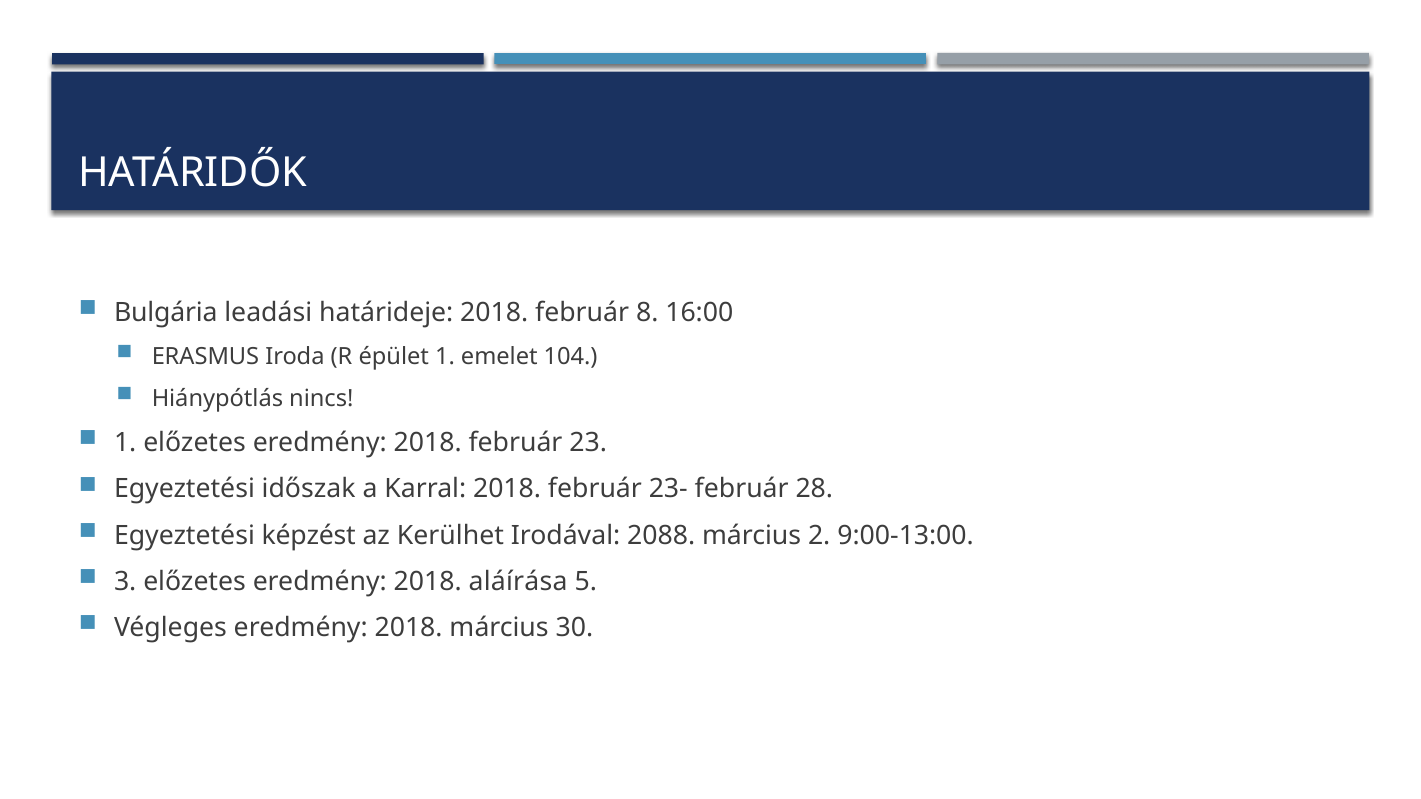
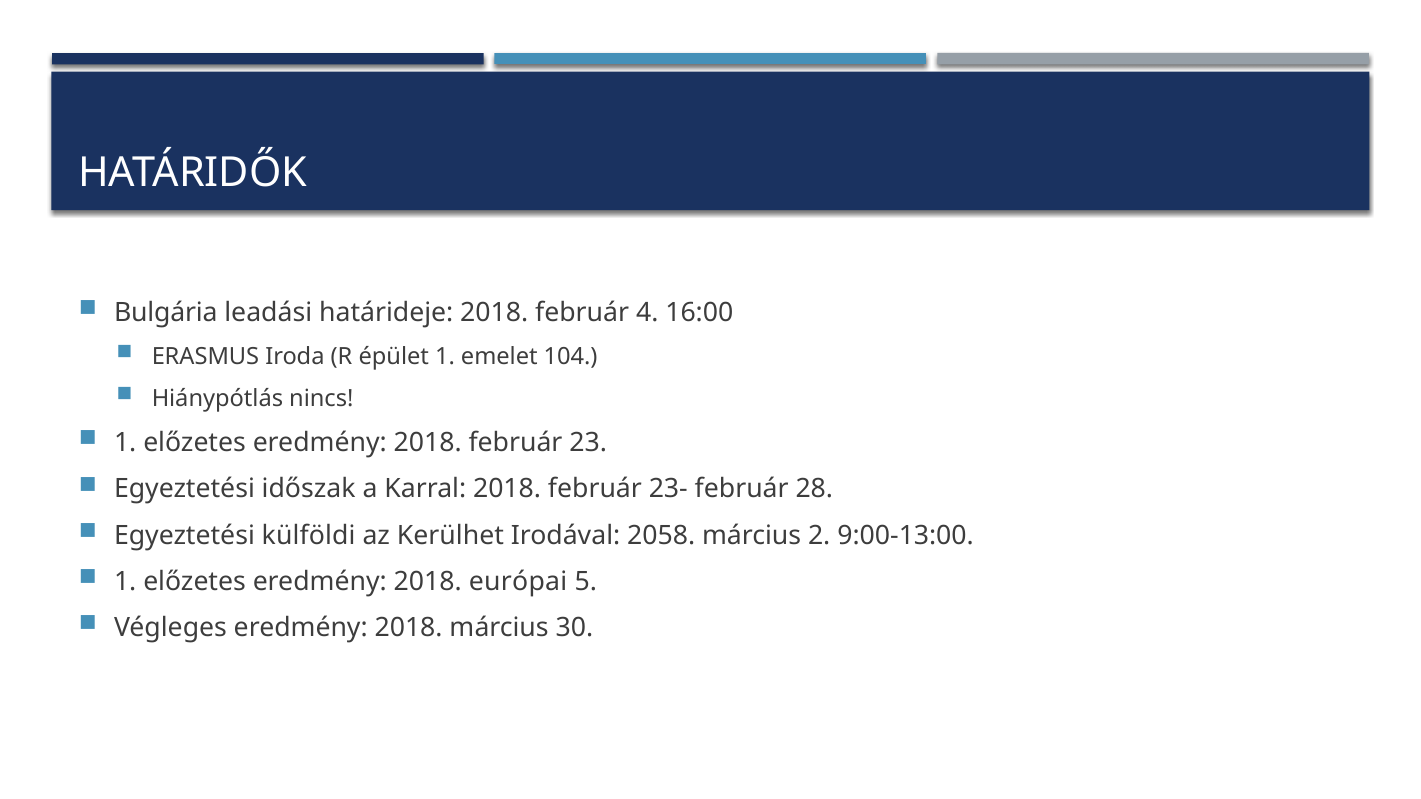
8: 8 -> 4 (647, 313)
képzést: képzést -> külföldi (309, 535)
2088: 2088 -> 2058 (661, 535)
3: 3 -> 1 (125, 582)
aláírása: aláírása -> európai (518, 582)
